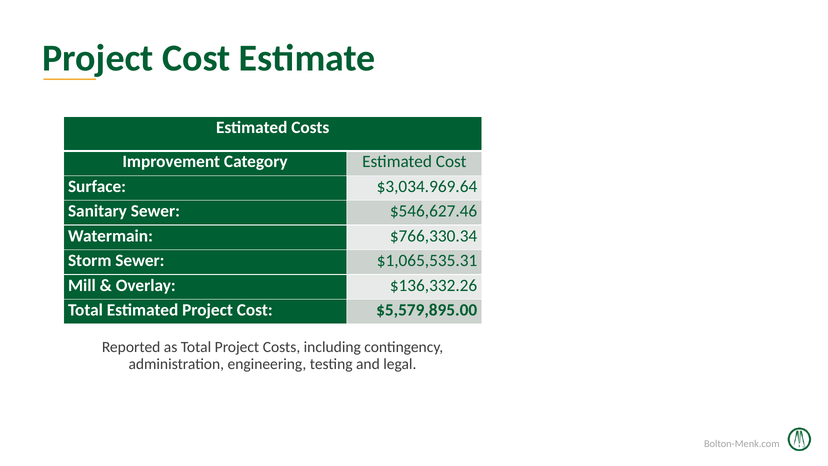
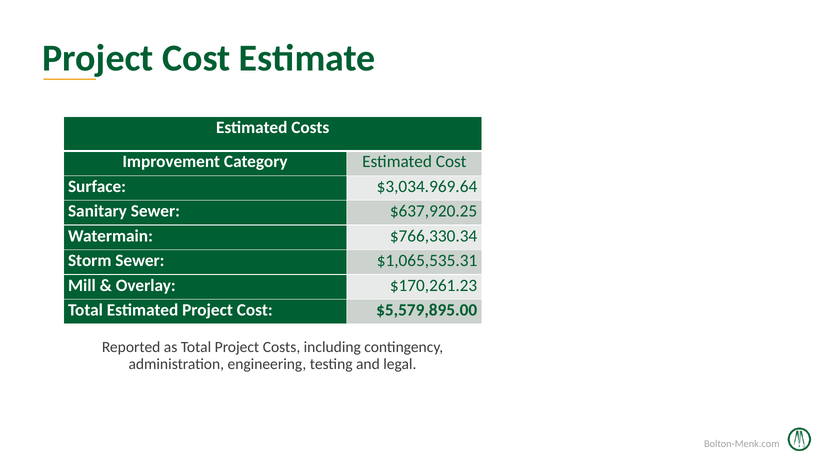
$546,627.46: $546,627.46 -> $637,920.25 (434, 211)
$136,332.26: $136,332.26 -> $170,261.23 (434, 285)
